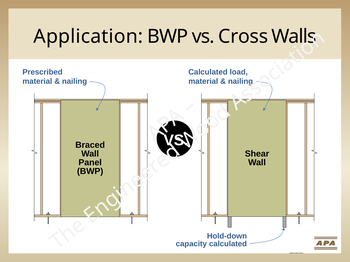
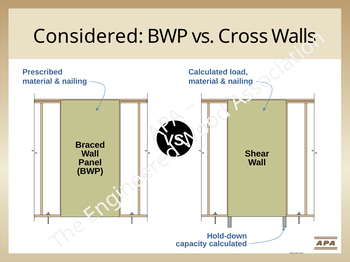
Application: Application -> Considered (88, 36)
